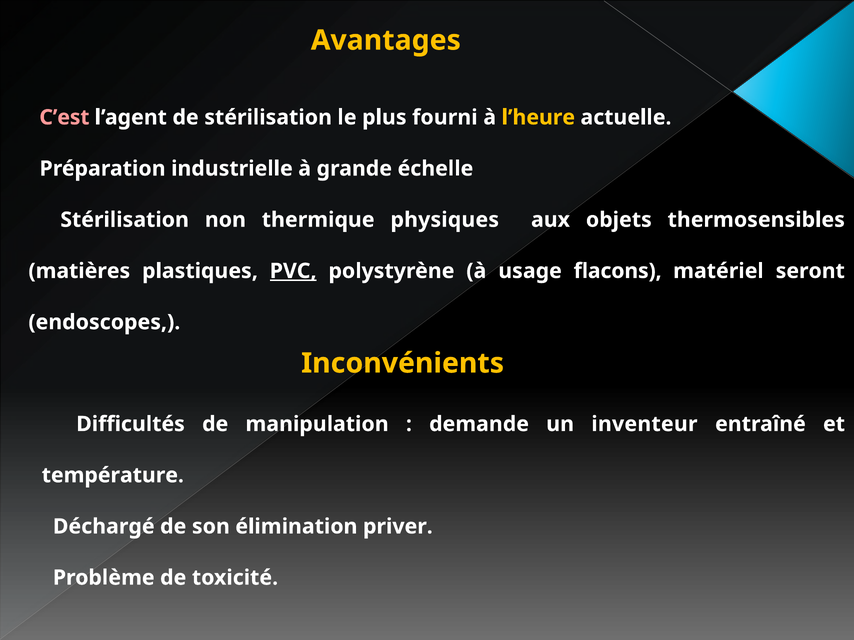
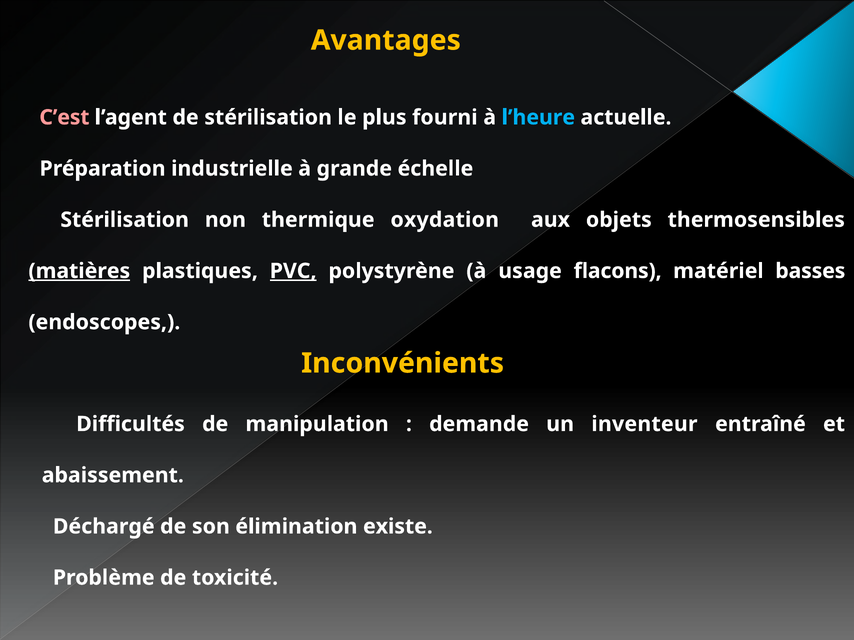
l’heure colour: yellow -> light blue (538, 117)
physiques: physiques -> oxydation (445, 220)
matières underline: none -> present (79, 271)
seront: seront -> basses (810, 271)
température: température -> abaissement (113, 476)
priver: priver -> existe (398, 527)
